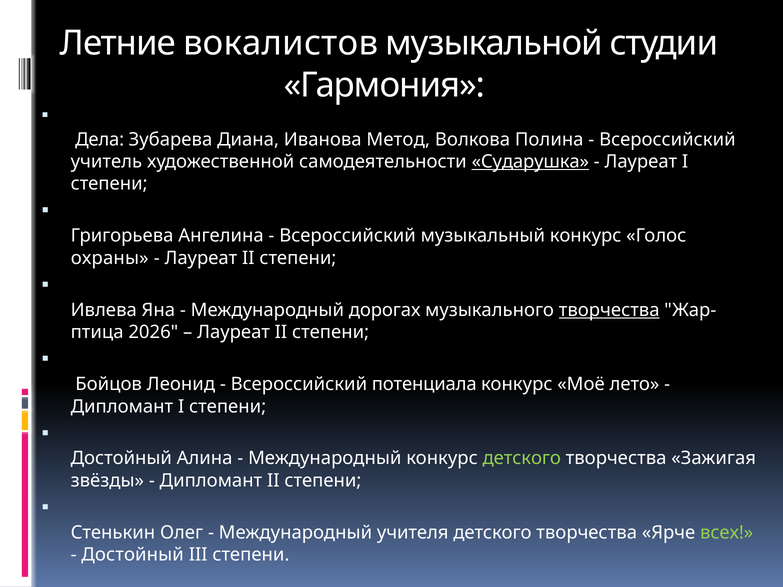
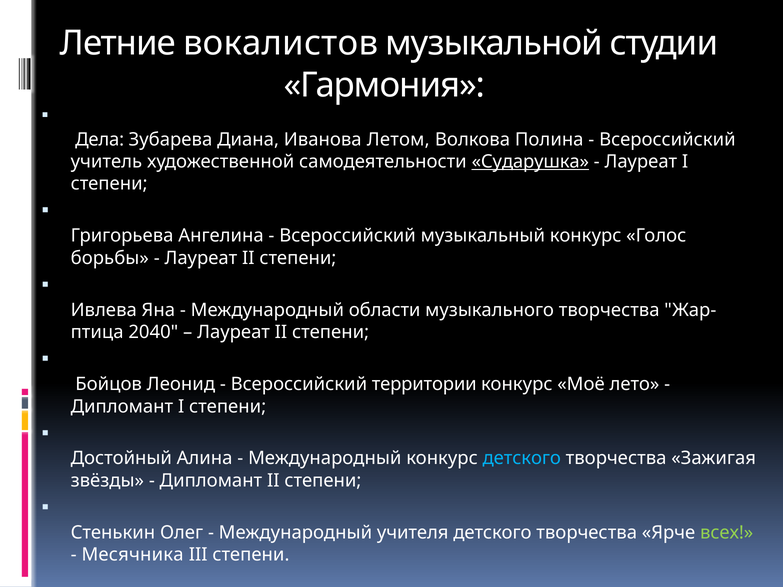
Метод: Метод -> Летом (398, 140)
охраны: охраны -> борьбы (110, 258)
дорогах: дорогах -> области (385, 310)
творчества underline: present -> none (609, 310)
2026: 2026 -> 2040 (153, 332)
потенциала: потенциала -> территории (424, 384)
детского colour: light green -> light blue (522, 459)
Достойный: Достойный -> Месячника (133, 555)
